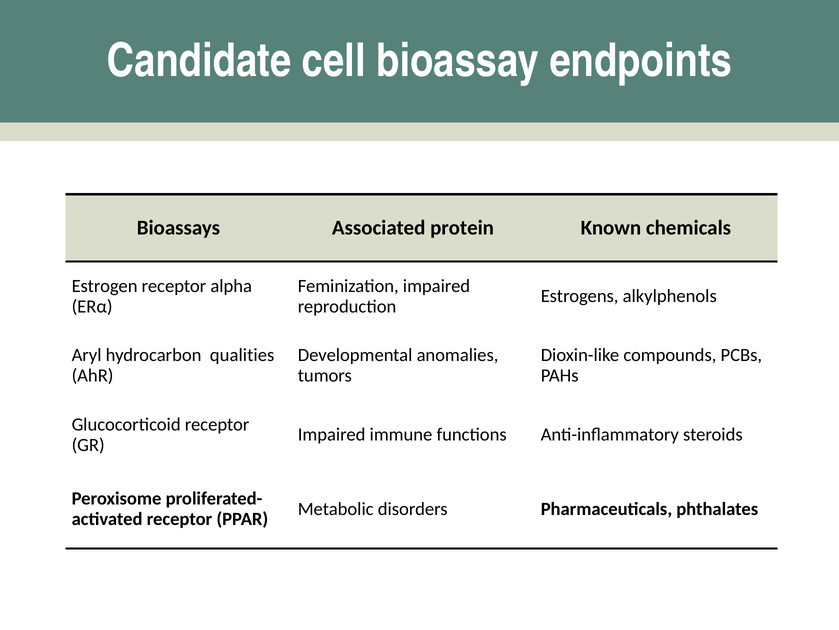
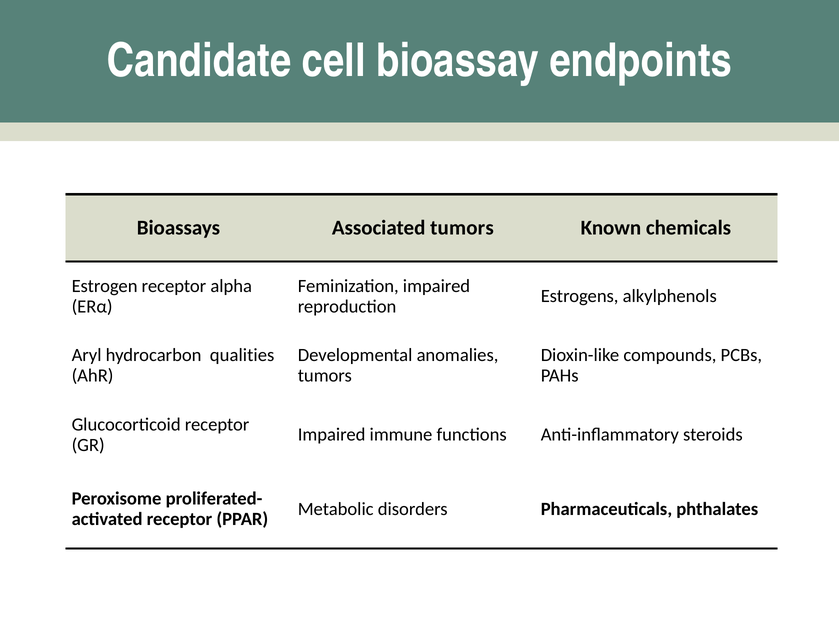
Associated protein: protein -> tumors (462, 228)
